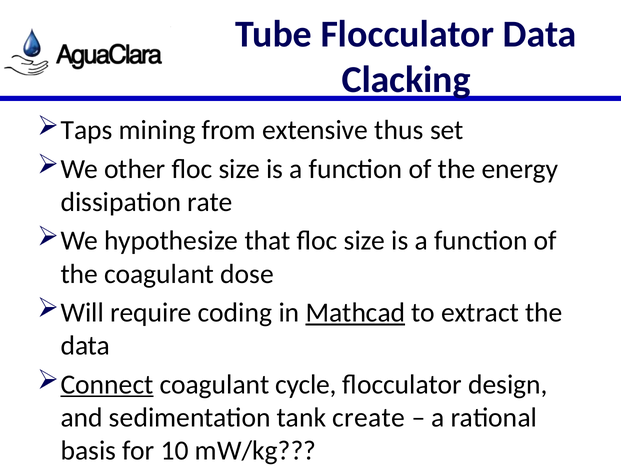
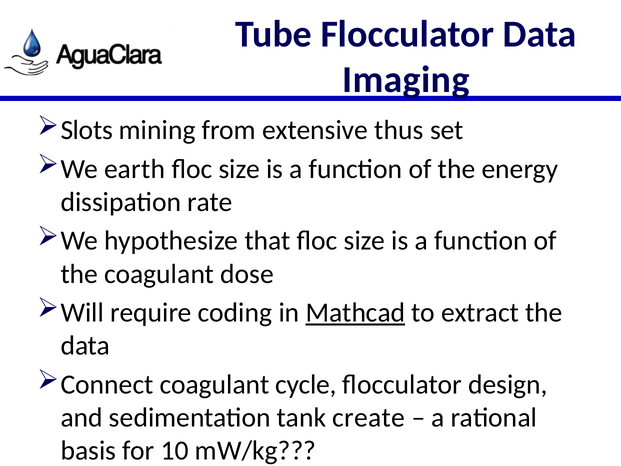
Clacking: Clacking -> Imaging (406, 80)
Taps: Taps -> Slots (87, 130)
other: other -> earth (135, 169)
Connect underline: present -> none (107, 384)
